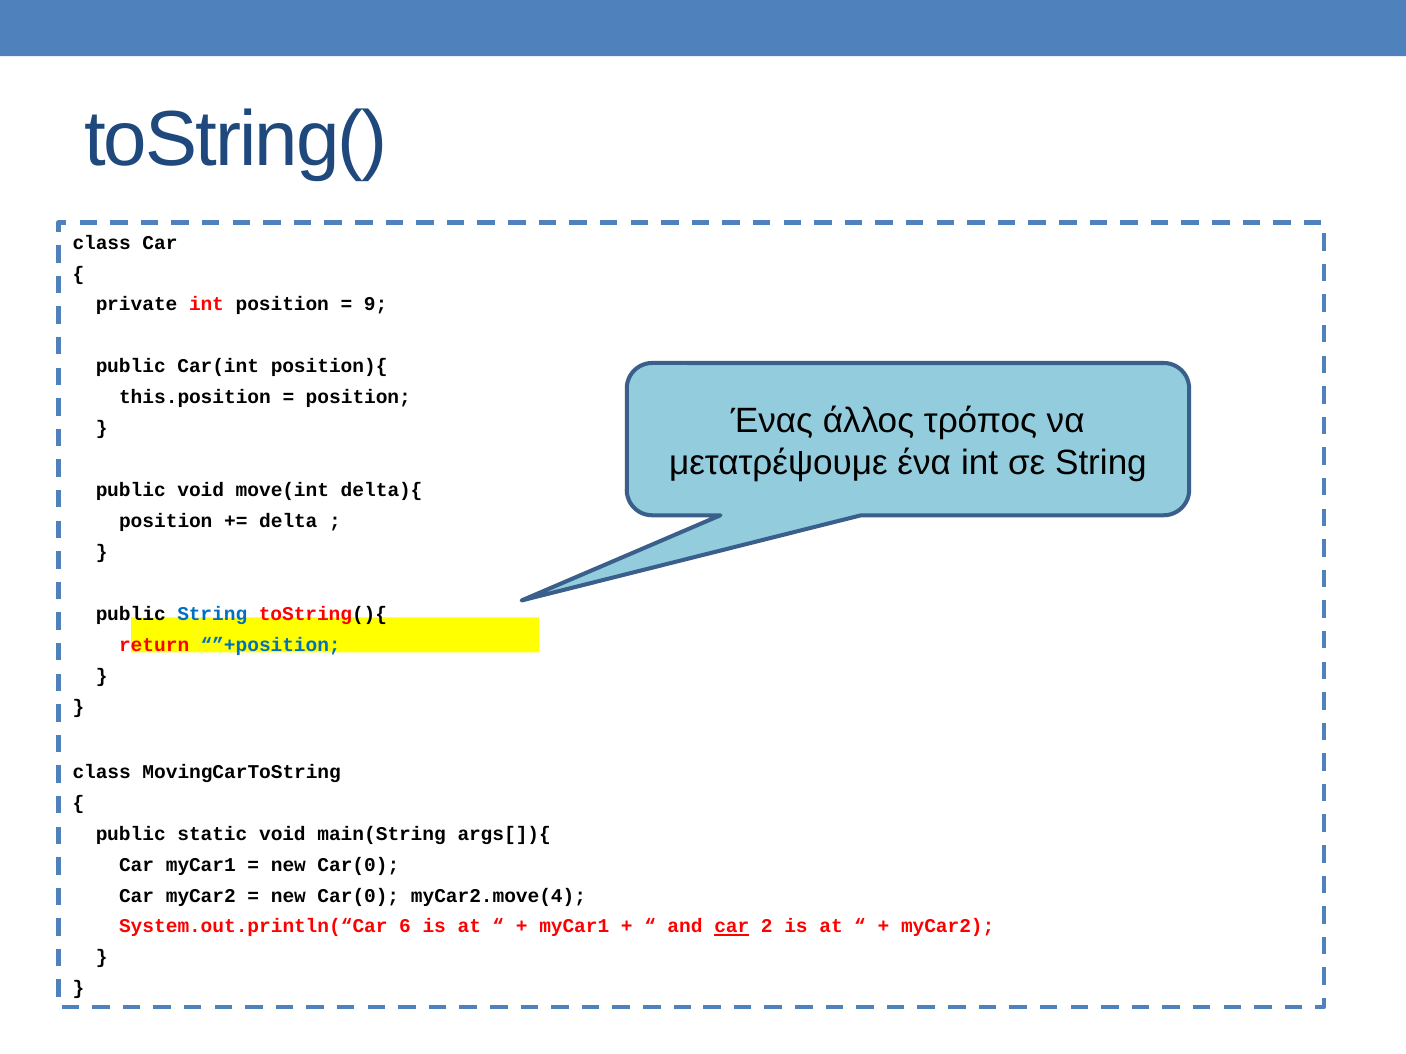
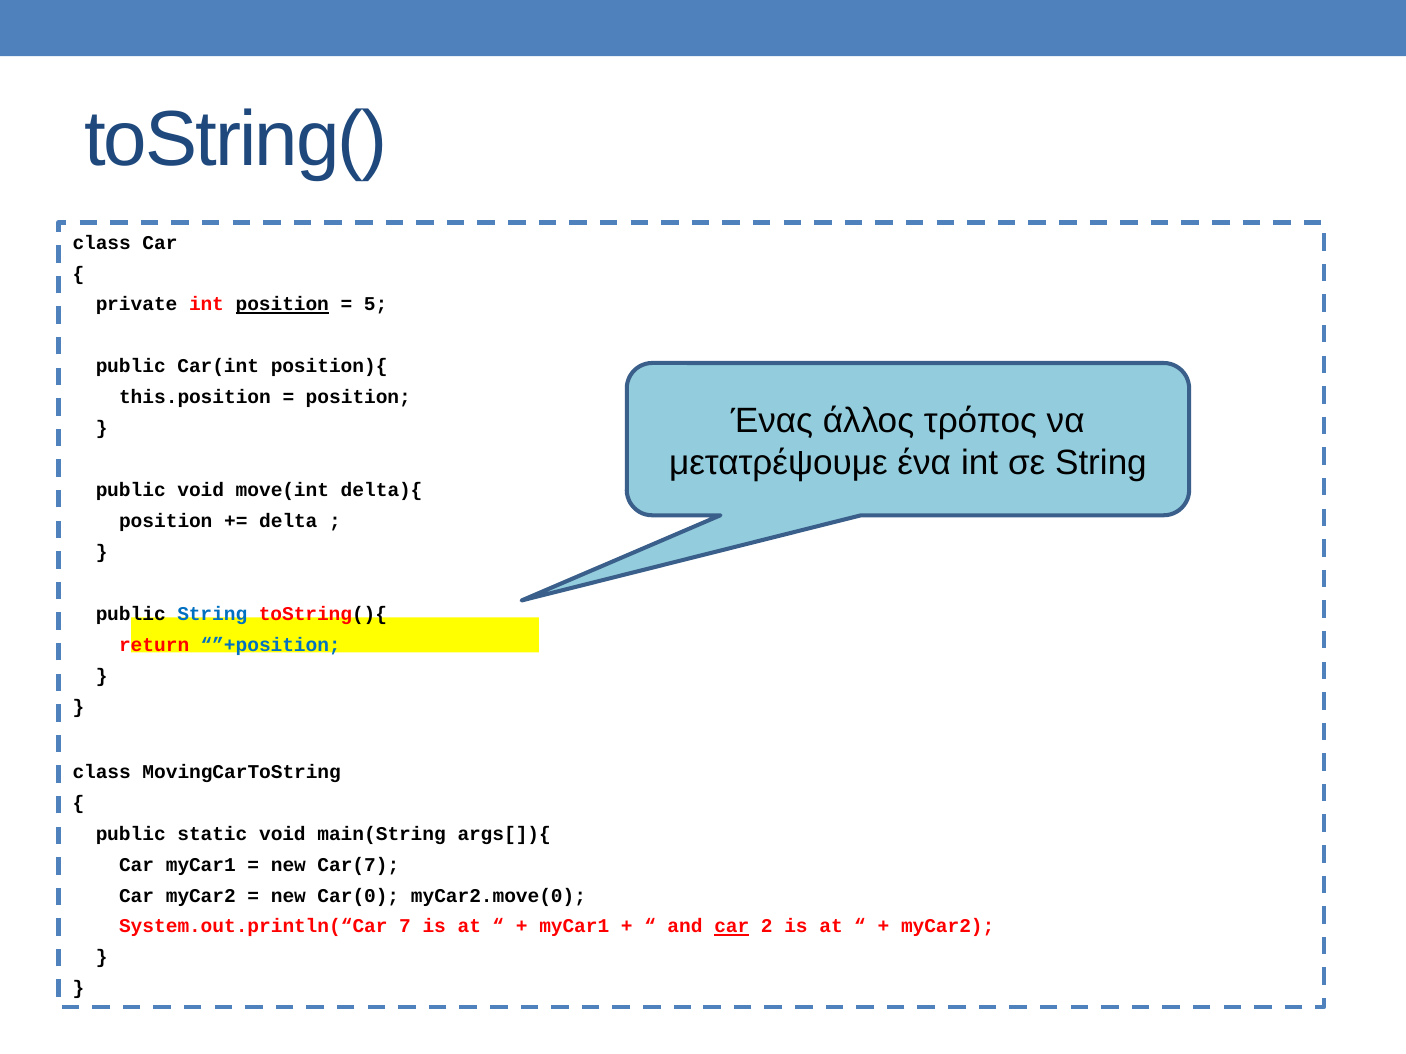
position underline: none -> present (282, 305)
9: 9 -> 5 (376, 305)
Car(0: Car(0 -> Car(7 (358, 865)
myCar2.move(4: myCar2.move(4 -> myCar2.move(0 (498, 896)
6: 6 -> 7 (405, 927)
